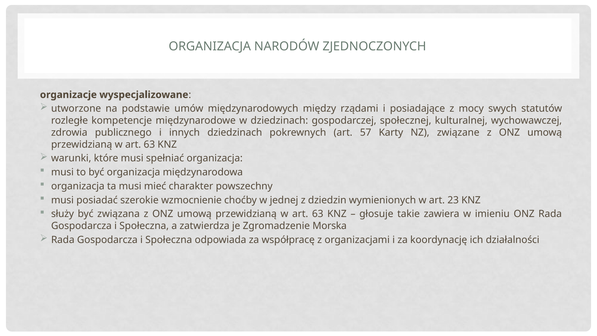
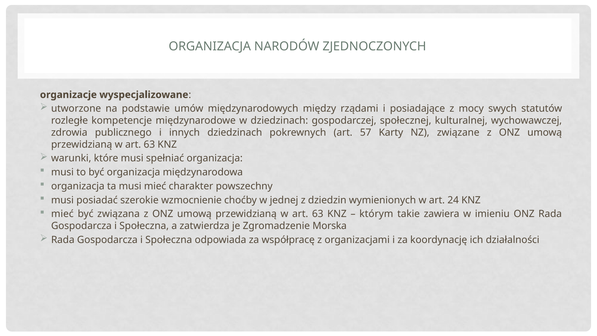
23: 23 -> 24 (453, 200)
służy: służy -> mieć (62, 214)
głosuje: głosuje -> którym (376, 214)
